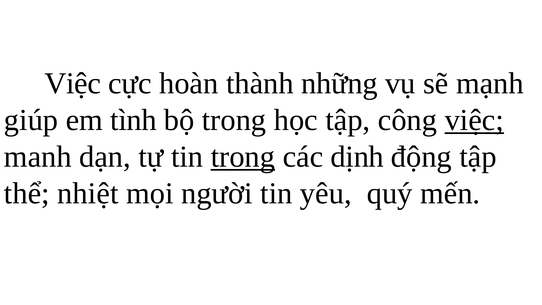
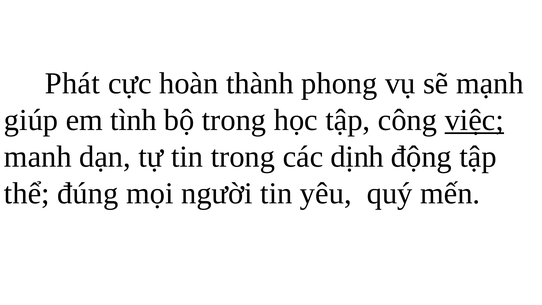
Việc: Việc -> Phát (72, 83)
những: những -> phong (339, 83)
trong underline: present -> none (243, 157)
nhiệt: nhiệt -> đúng (88, 193)
